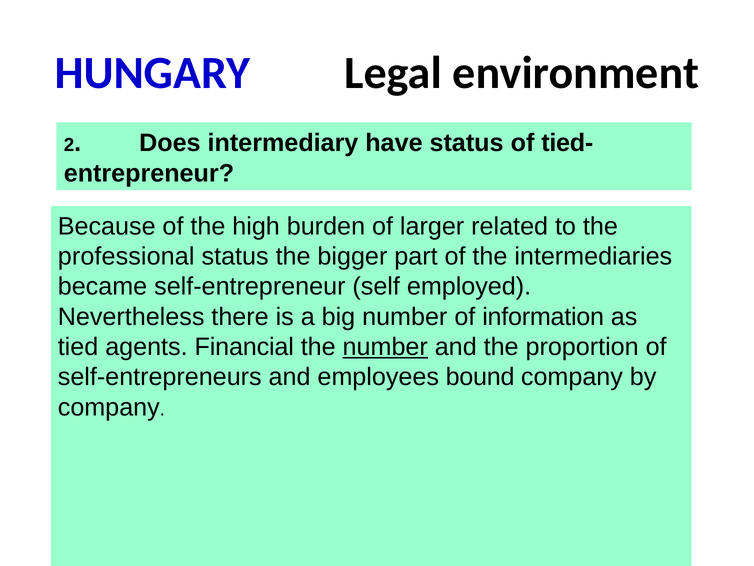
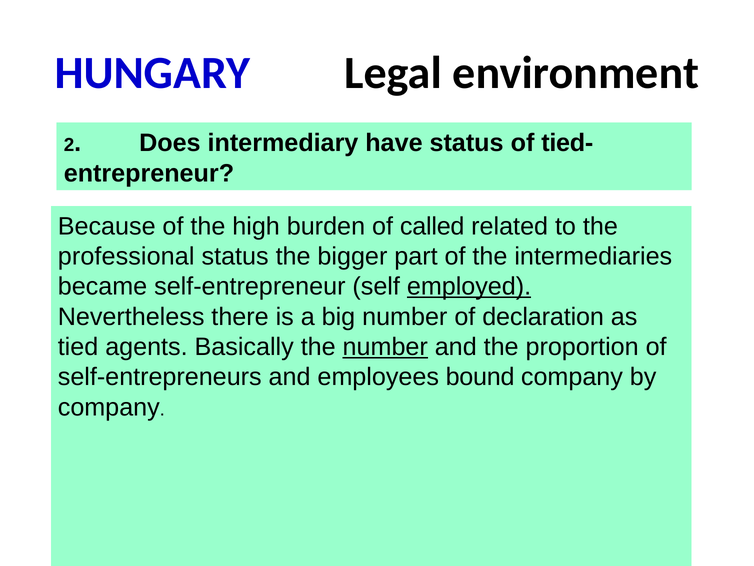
larger: larger -> called (432, 226)
employed underline: none -> present (469, 286)
information: information -> declaration (543, 317)
Financial: Financial -> Basically (244, 347)
